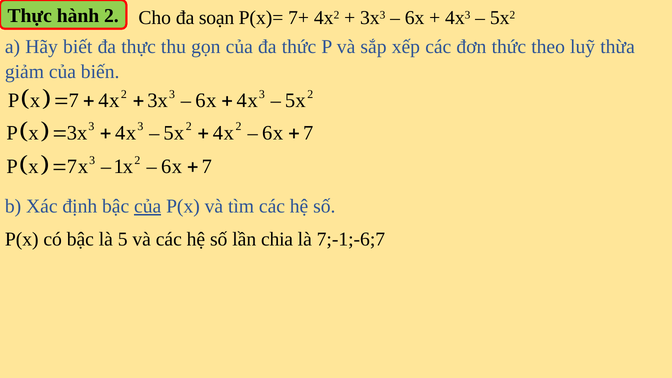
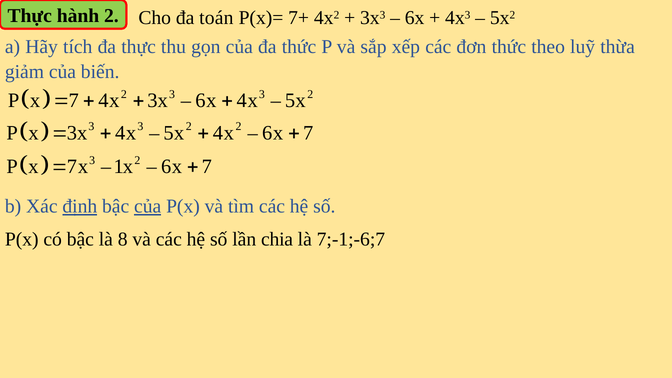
soạn: soạn -> toán (216, 18)
biết: biết -> tích (78, 47)
định underline: none -> present (80, 206)
5: 5 -> 8 (123, 239)
